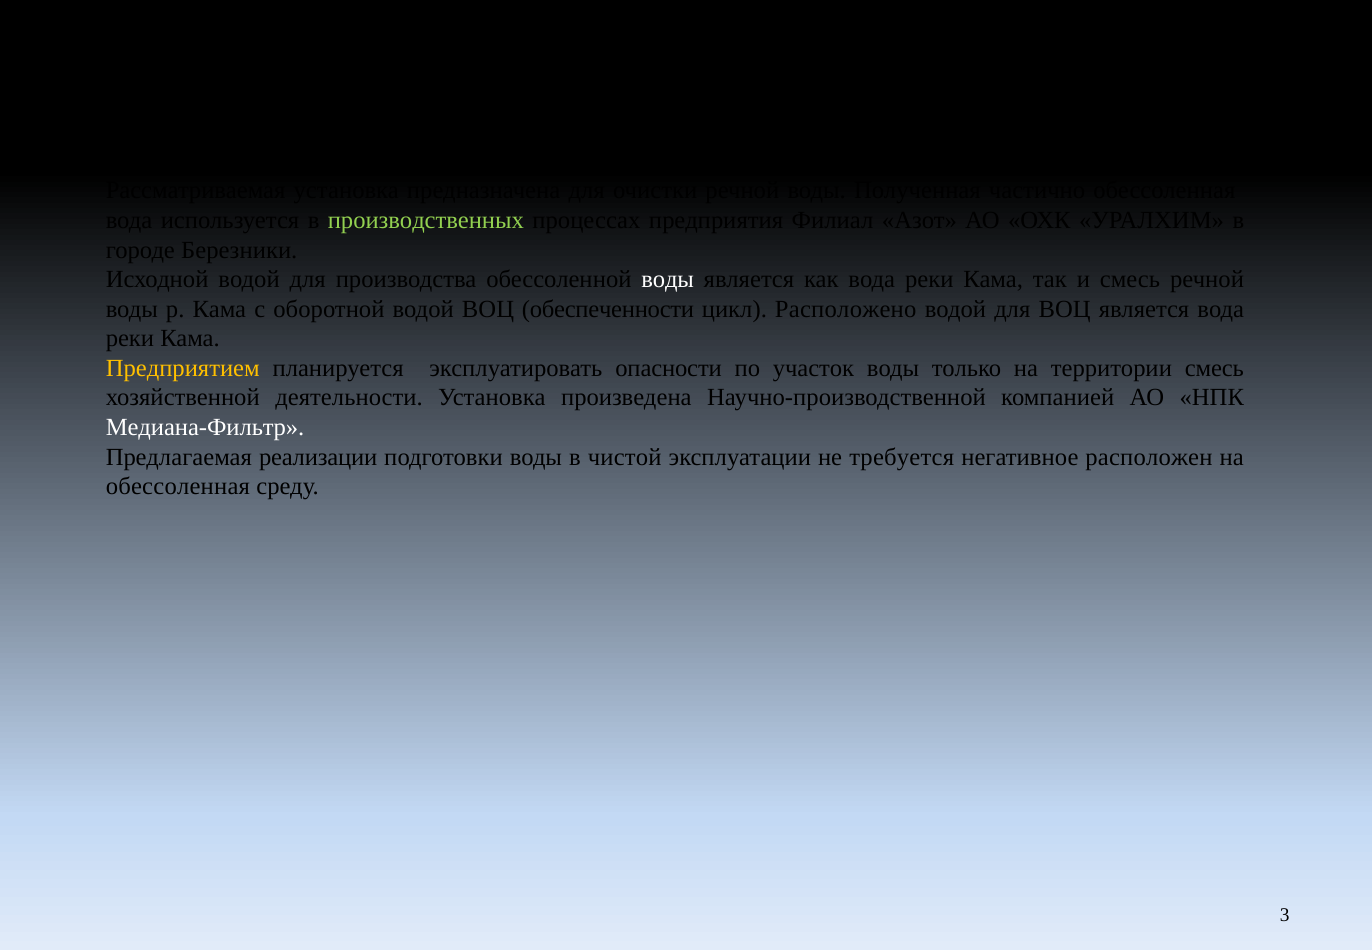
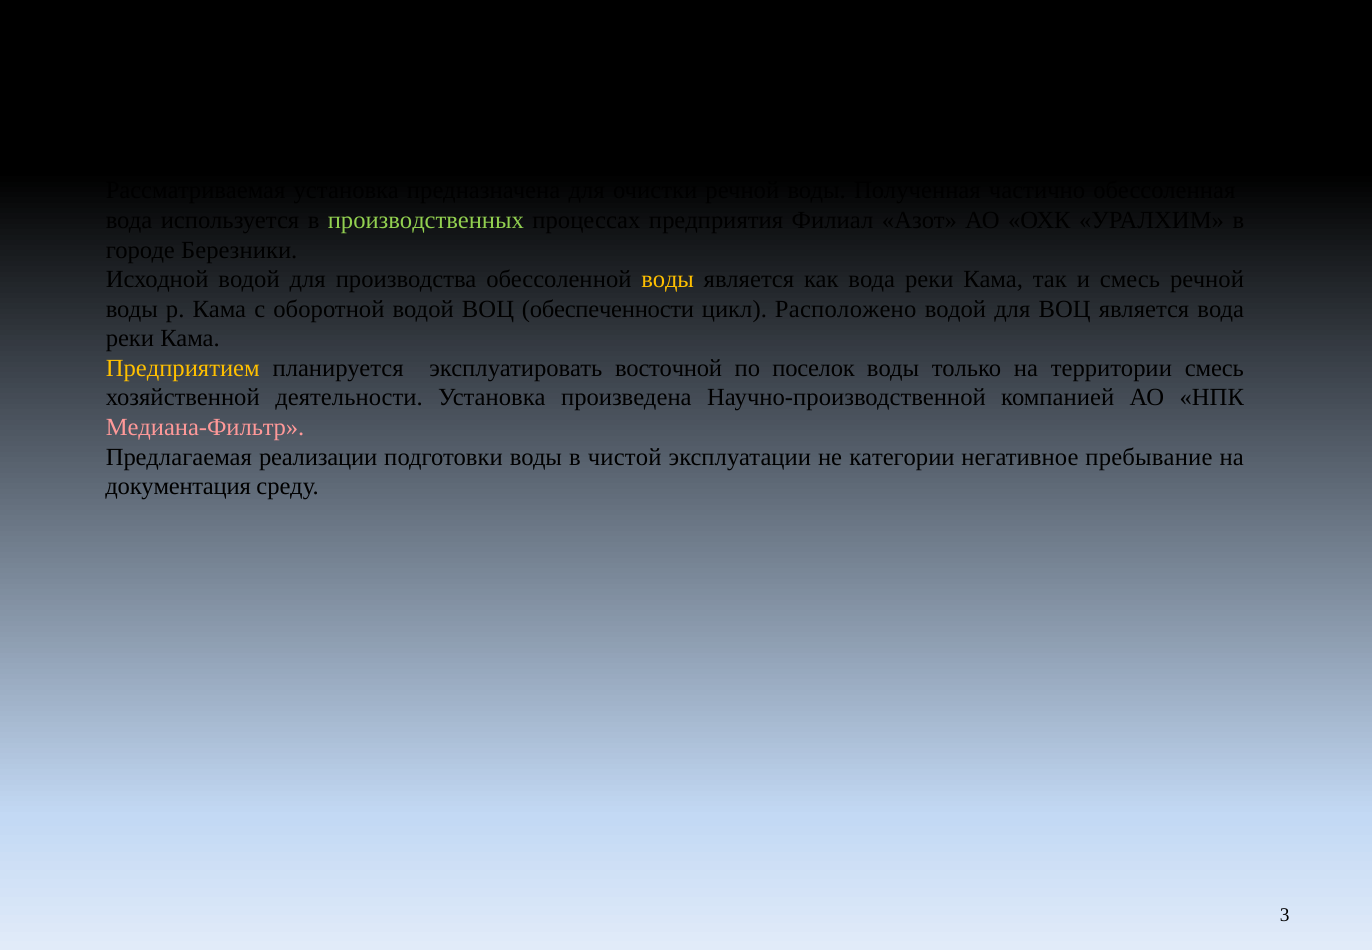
воды colour: white -> yellow (668, 279)
опасности: опасности -> восточной (669, 368)
участок: участок -> поселок (814, 368)
Медиана-Фильтр colour: white -> pink (205, 427)
требуется: требуется -> категории (902, 457)
расположен: расположен -> пребывание (1149, 457)
обессоленная: обессоленная -> документация (178, 486)
